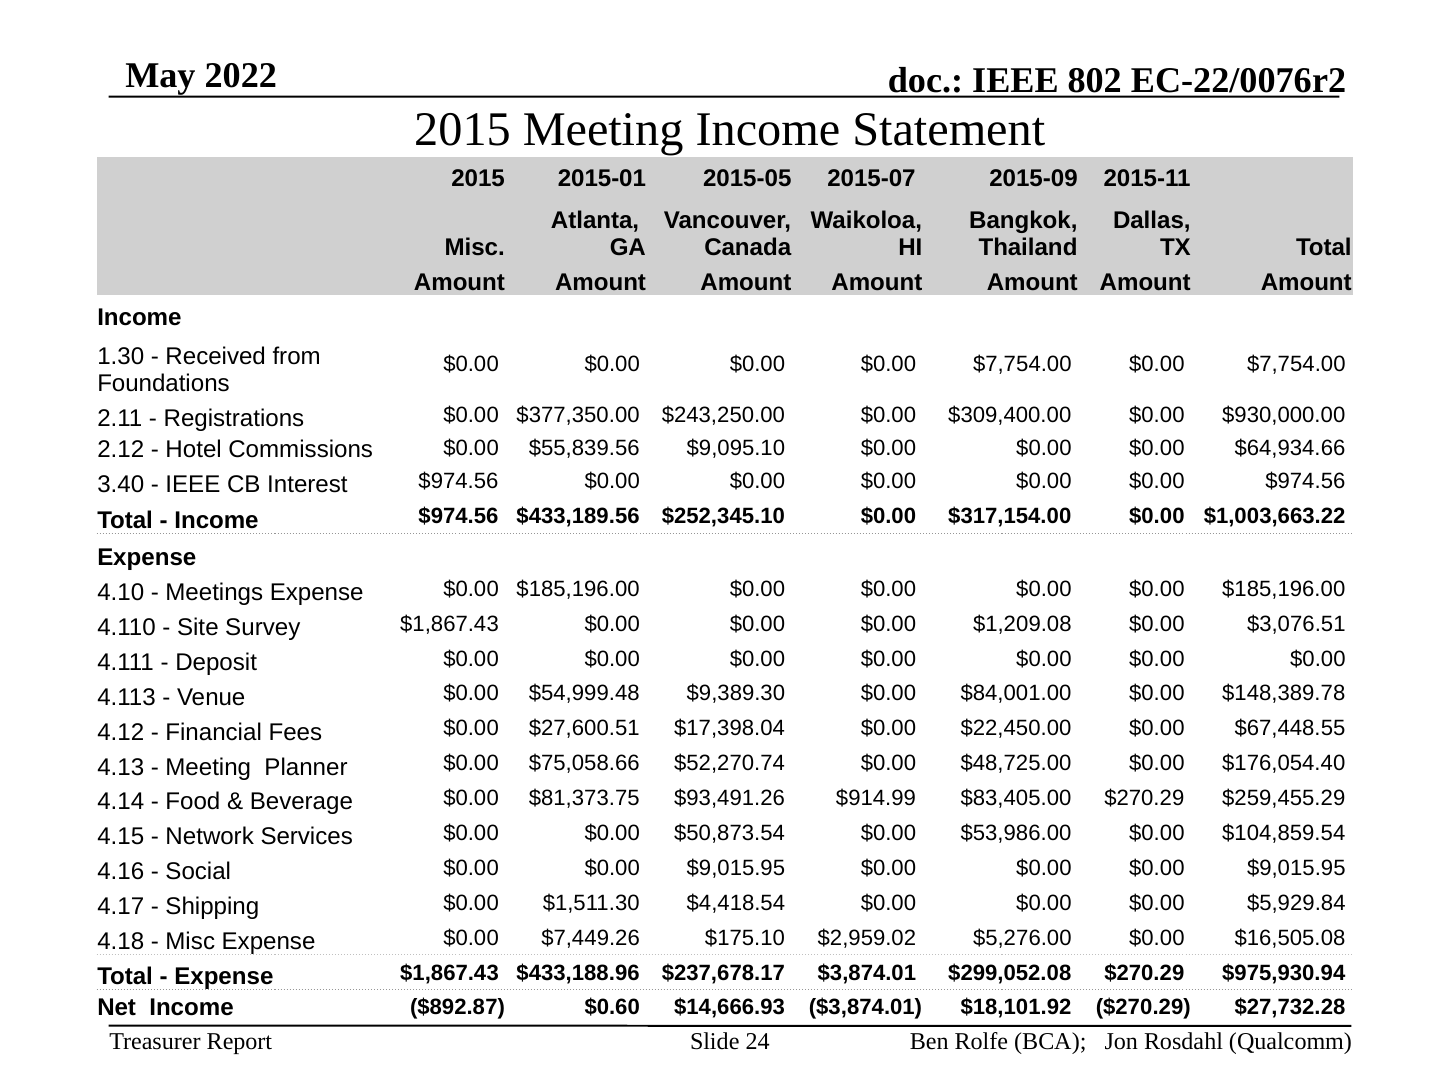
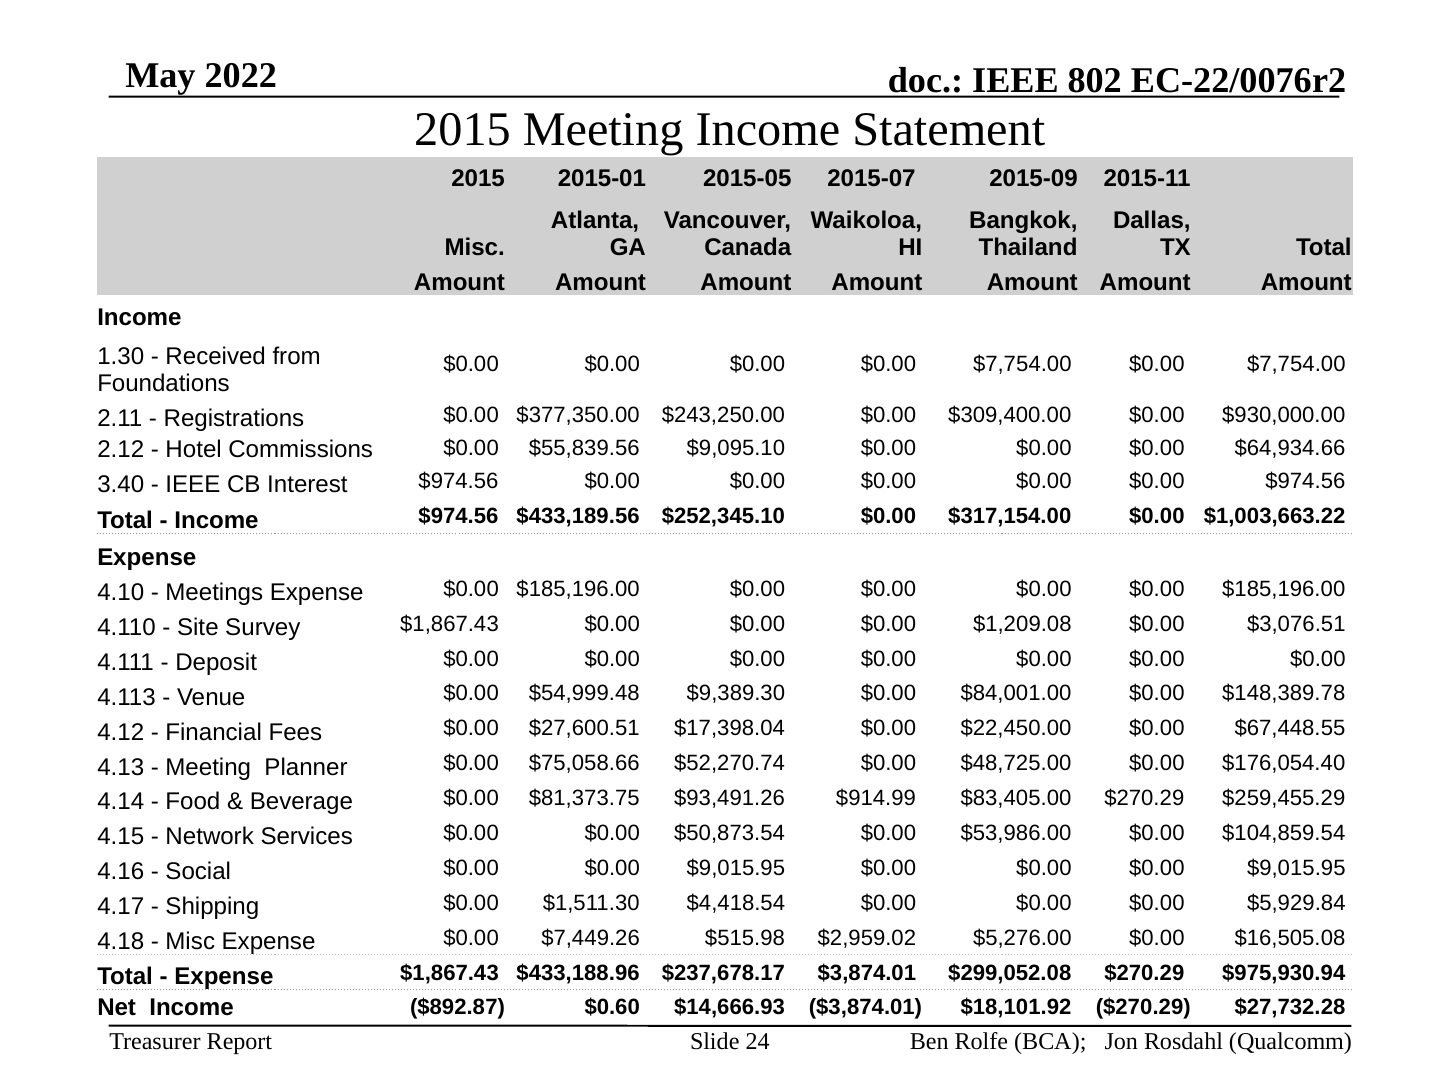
$175.10: $175.10 -> $515.98 (745, 938)
